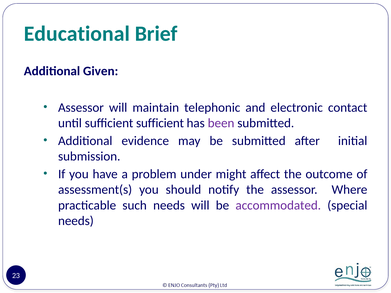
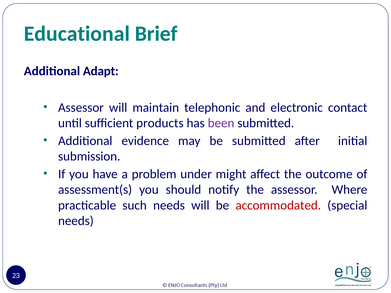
Given: Given -> Adapt (101, 71)
sufficient sufficient: sufficient -> products (160, 123)
accommodated colour: purple -> red (278, 205)
